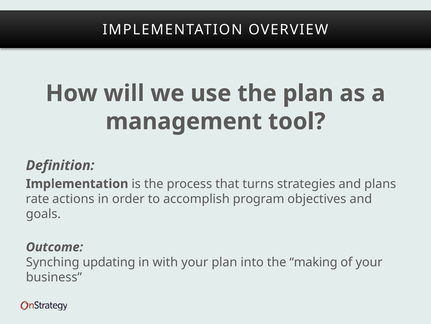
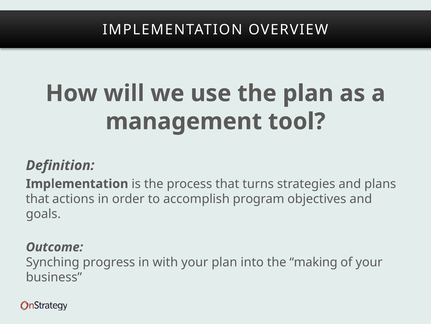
rate: rate -> that (37, 199)
updating: updating -> progress (109, 262)
